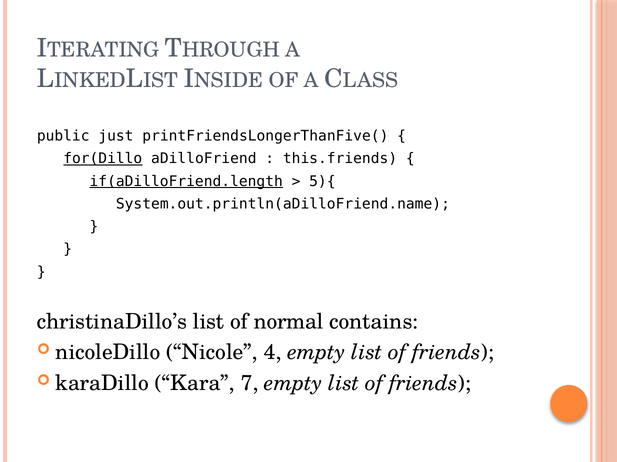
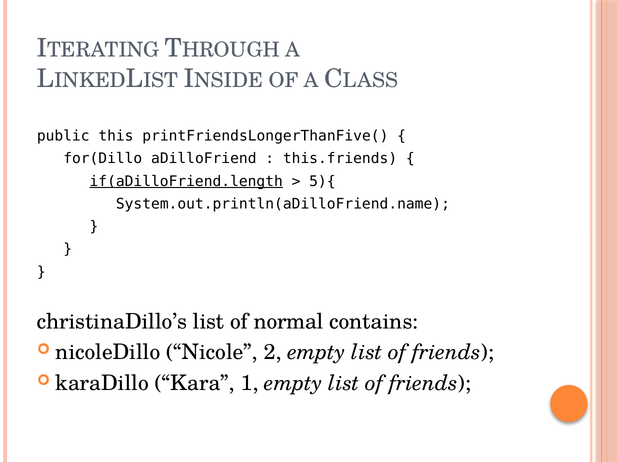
just: just -> this (116, 136)
for(Dillo underline: present -> none (103, 159)
4: 4 -> 2 (273, 353)
7: 7 -> 1 (250, 384)
